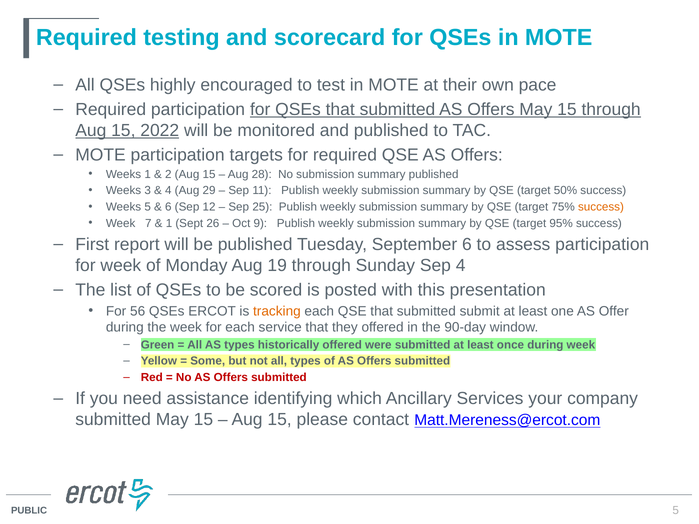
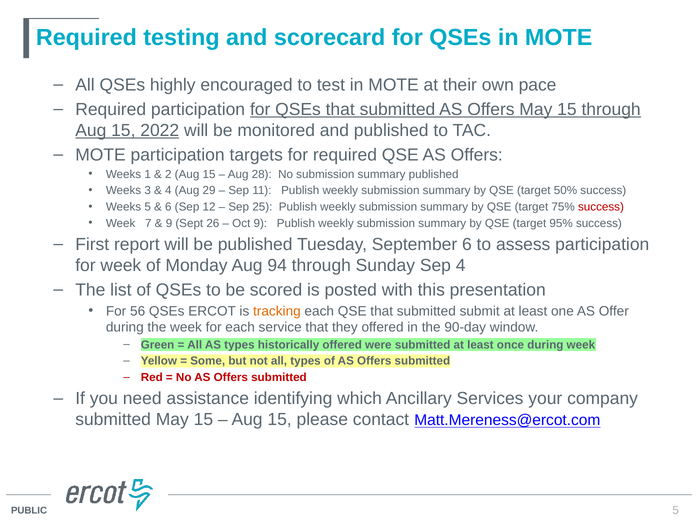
success colour: orange -> red (601, 207)
1: 1 -> 9 (169, 223)
19: 19 -> 94 (277, 266)
